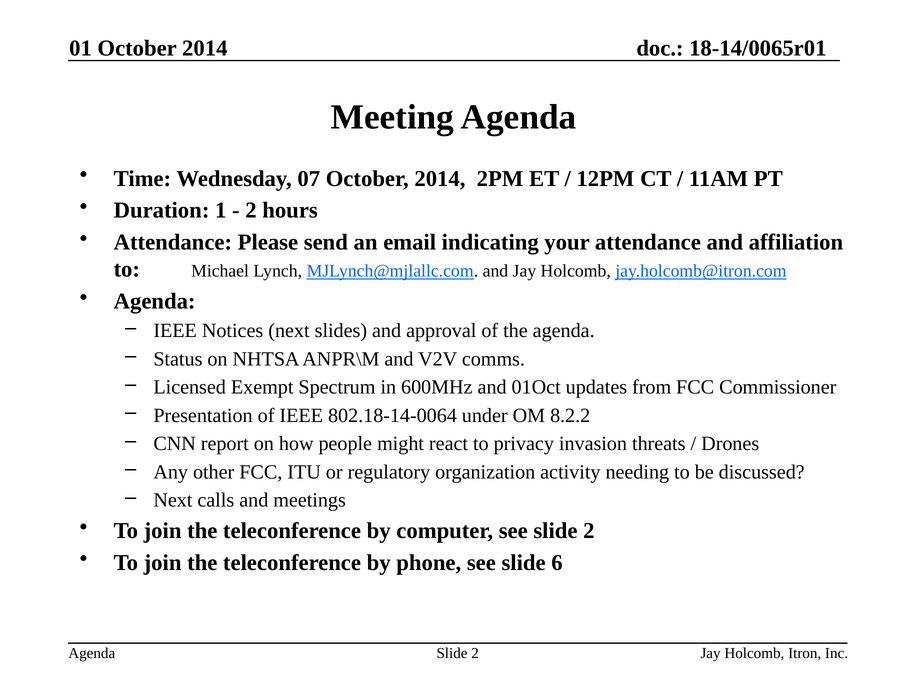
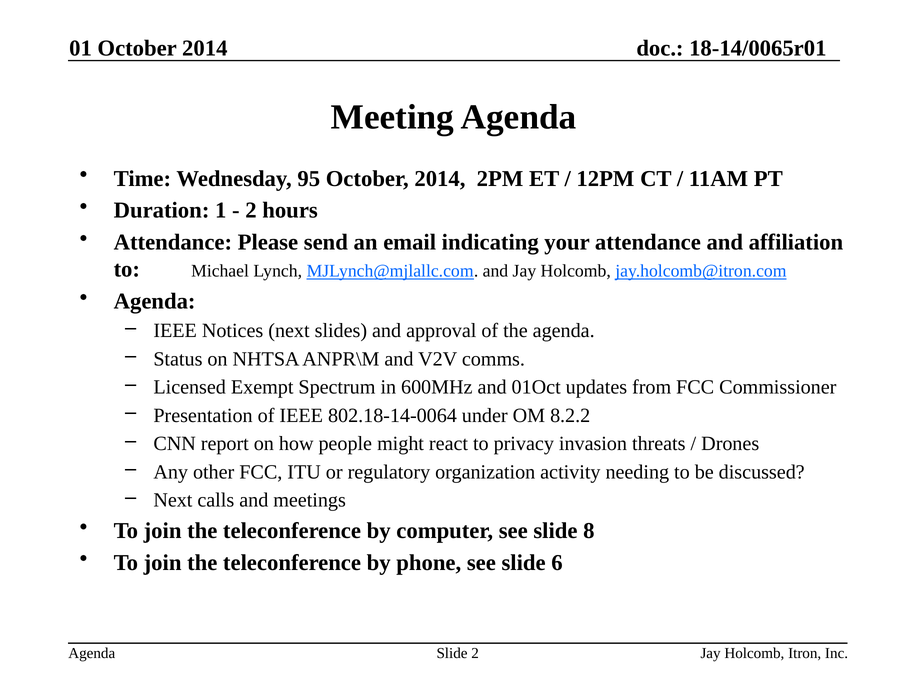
07: 07 -> 95 (309, 179)
see slide 2: 2 -> 8 (589, 531)
